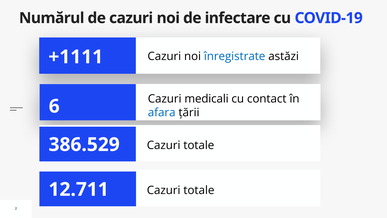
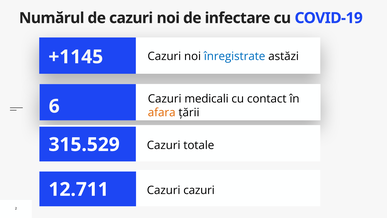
+1111: +1111 -> +1145 (76, 57)
afara colour: blue -> orange (162, 113)
386.529: 386.529 -> 315.529 (84, 144)
totale: totale -> cazuri (199, 190)
